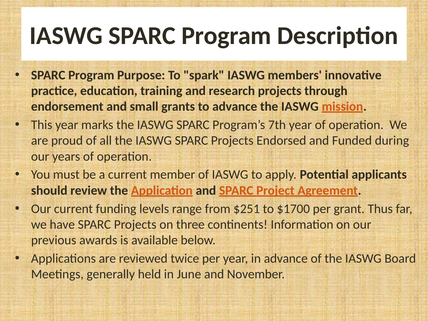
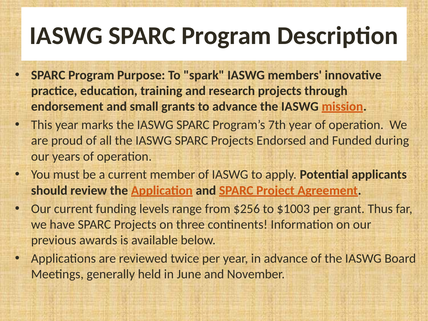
$251: $251 -> $256 (247, 209)
$1700: $1700 -> $1003 (293, 209)
